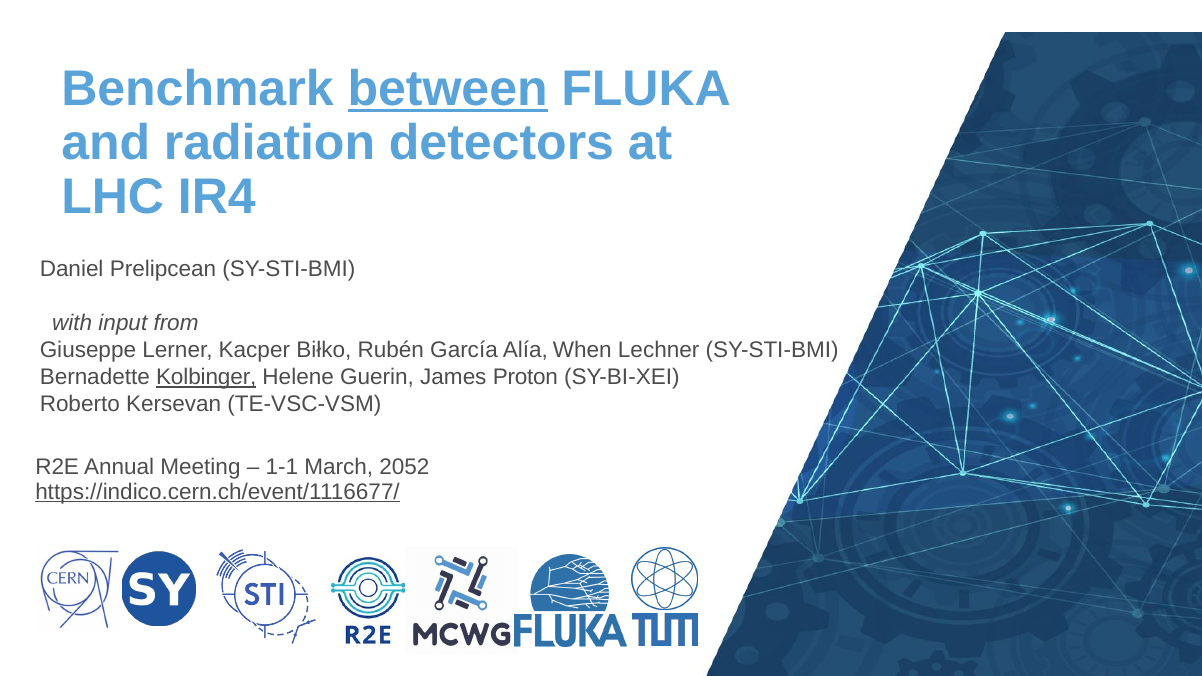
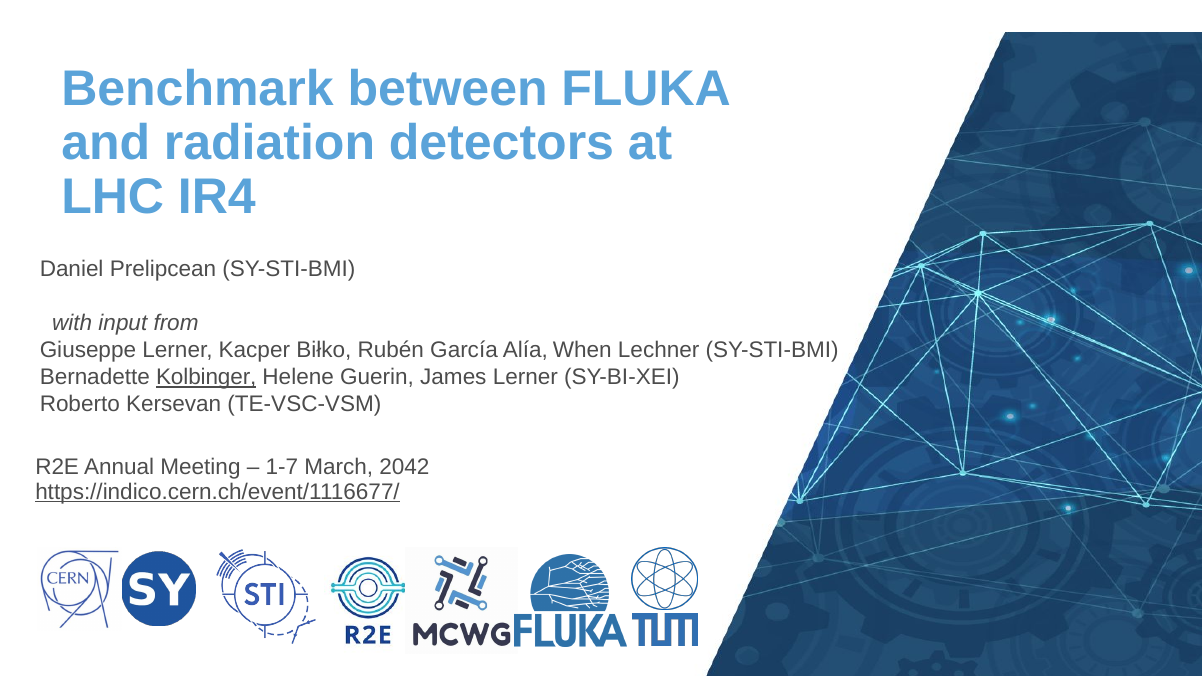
between underline: present -> none (448, 89)
James Proton: Proton -> Lerner (525, 378)
1-1: 1-1 -> 1-7 (282, 467)
2052: 2052 -> 2042 (404, 467)
